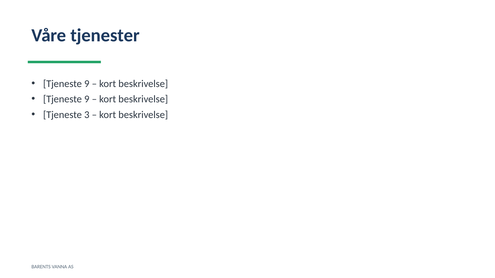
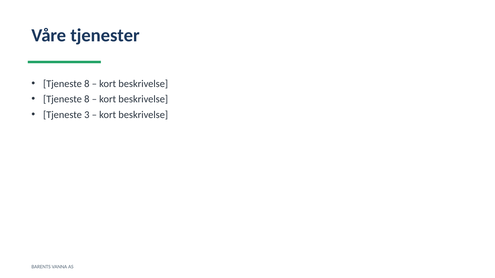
9: 9 -> 8 (87, 84)
9: 9 -> 8 (87, 99)
